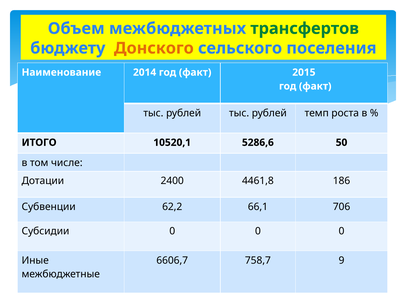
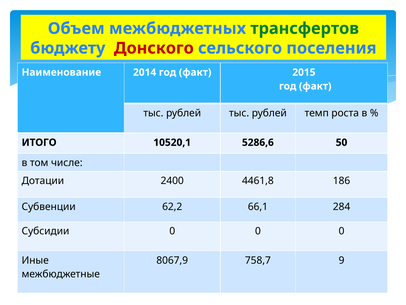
Донского colour: orange -> red (154, 48)
706: 706 -> 284 (342, 206)
6606,7: 6606,7 -> 8067,9 (172, 260)
